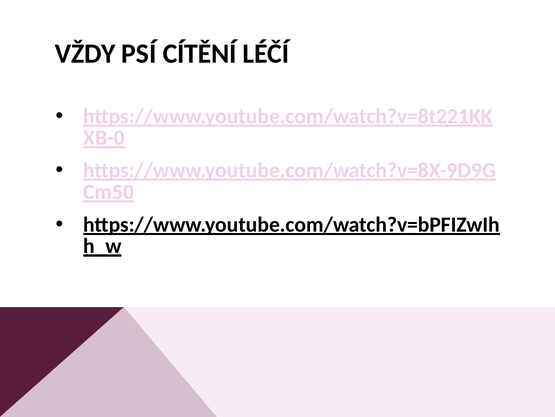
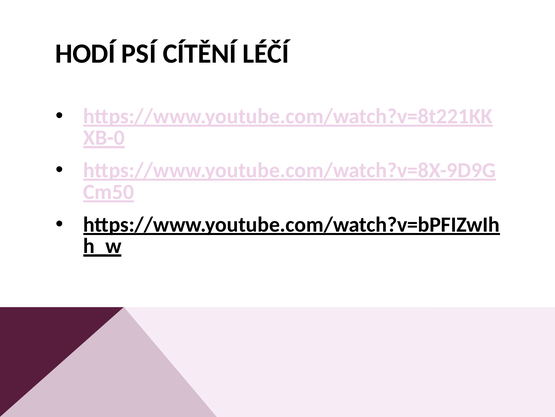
VŽDY: VŽDY -> HODÍ (85, 54)
